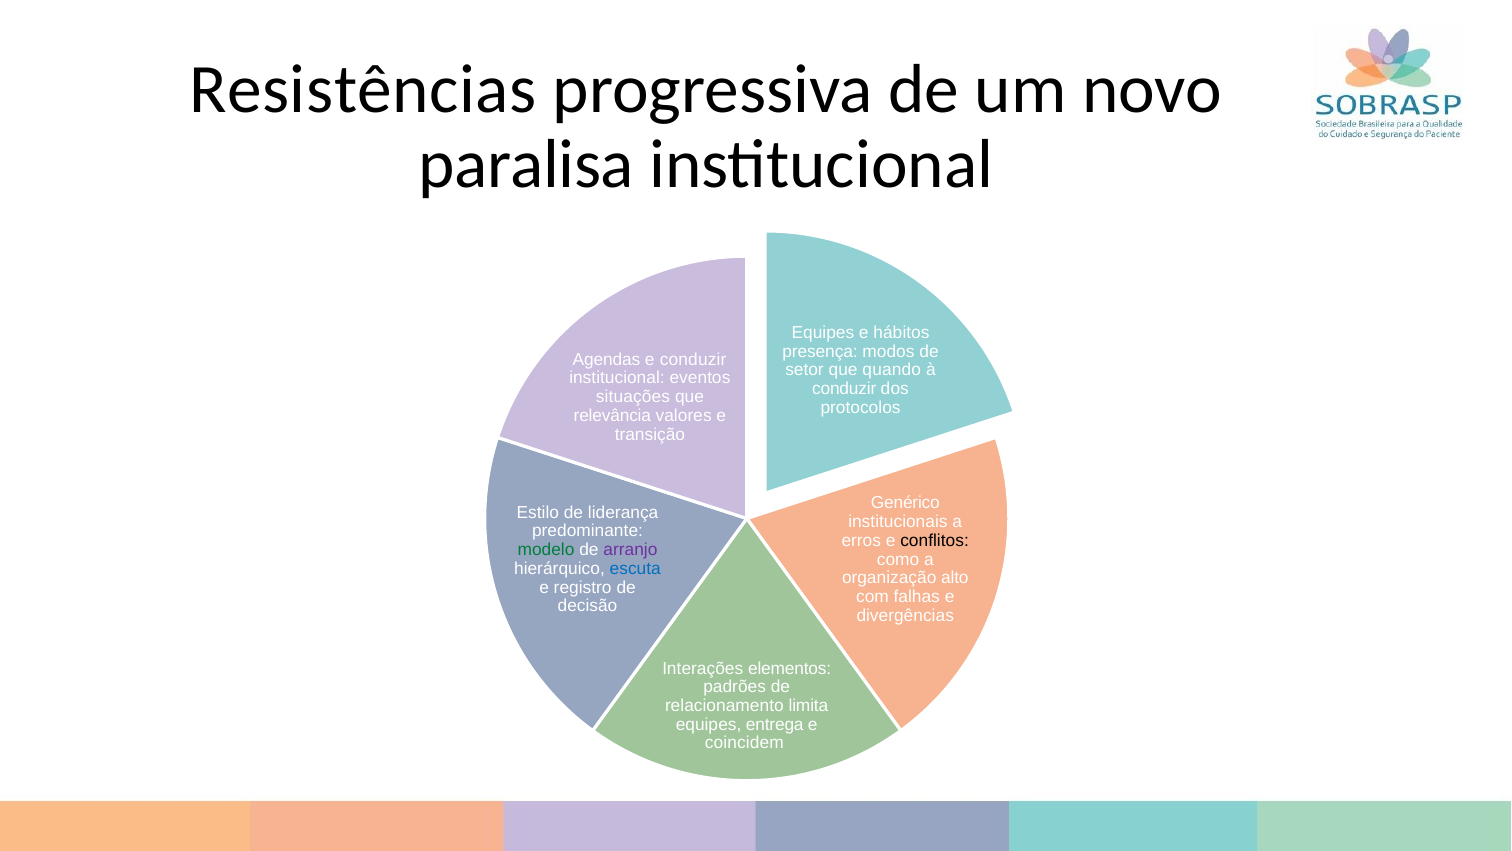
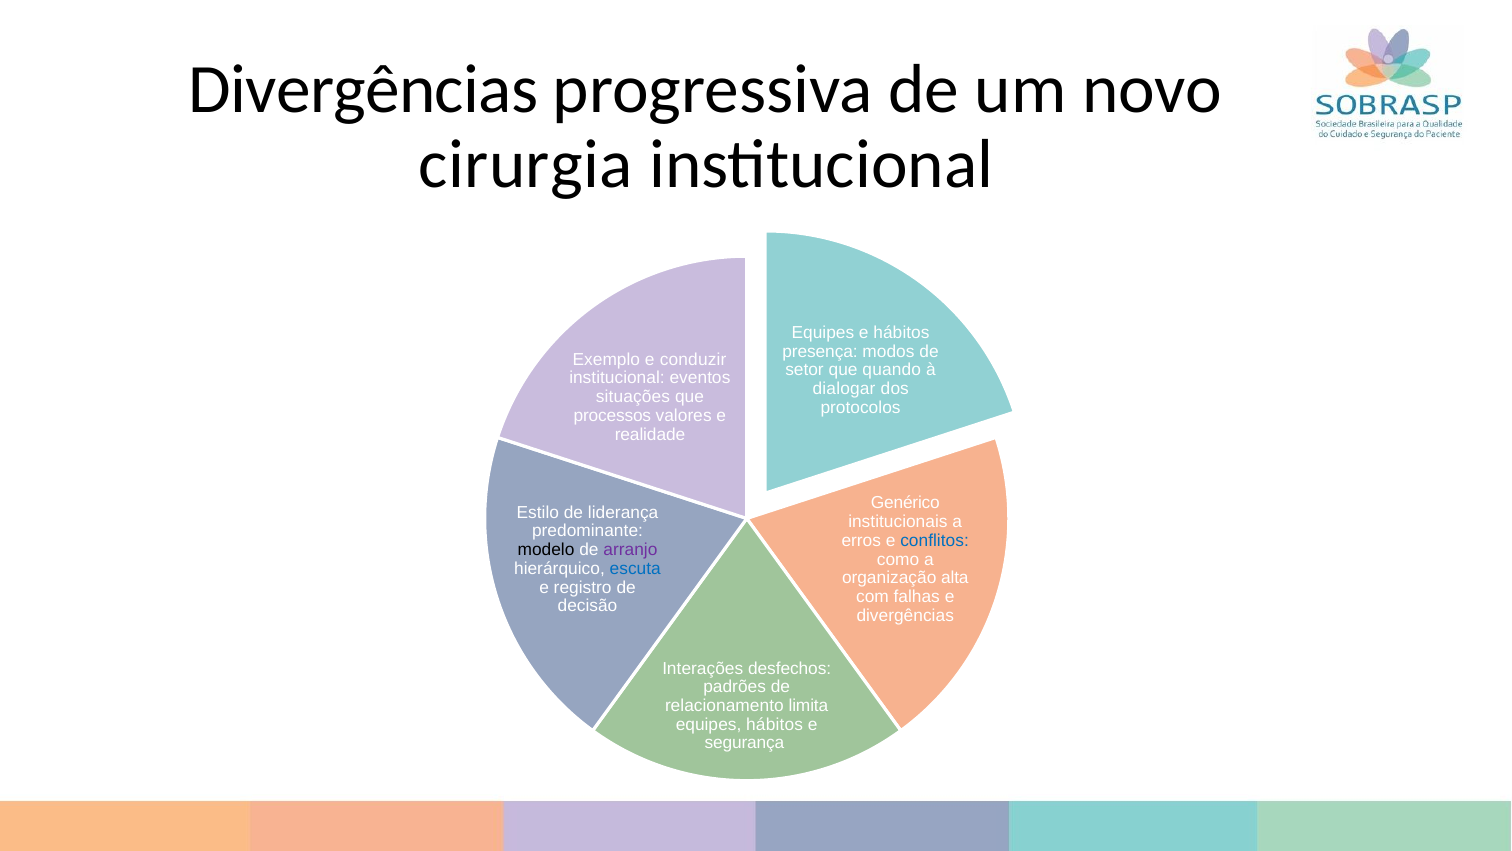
Resistências: Resistências -> Divergências (364, 90)
paralisa: paralisa -> cirurgia (526, 165)
Agendas: Agendas -> Exemplo (606, 359)
conduzir: conduzir -> dialogar (844, 389)
relevância: relevância -> processos (612, 415)
transição: transição -> realidade (650, 434)
conflitos colour: black -> blue (935, 540)
modelo colour: green -> black (546, 550)
alto: alto -> alta (955, 578)
elementos: elementos -> desfechos (790, 668)
entrega: entrega -> hábitos (775, 724)
coincidem: coincidem -> segurança (744, 743)
